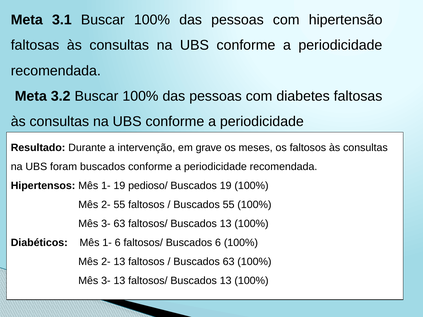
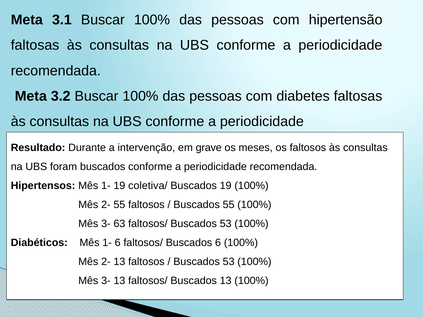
pedioso/: pedioso/ -> coletiva/ (148, 186)
63 faltosos/ Buscados 13: 13 -> 53 (226, 224)
63: 63 -> 53 (229, 262)
